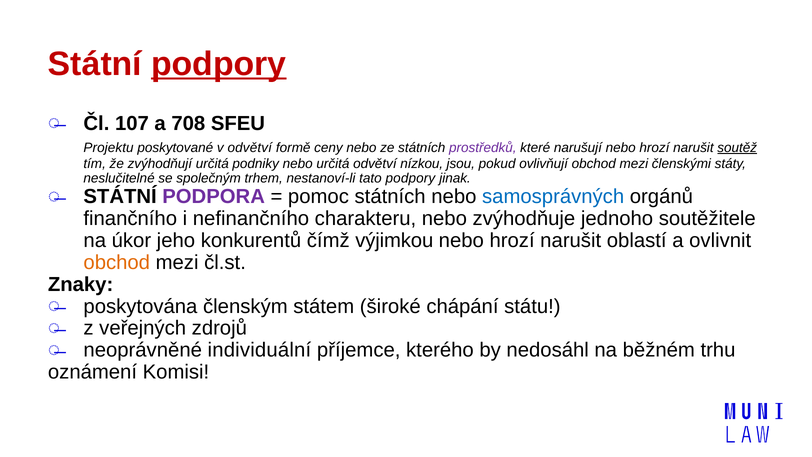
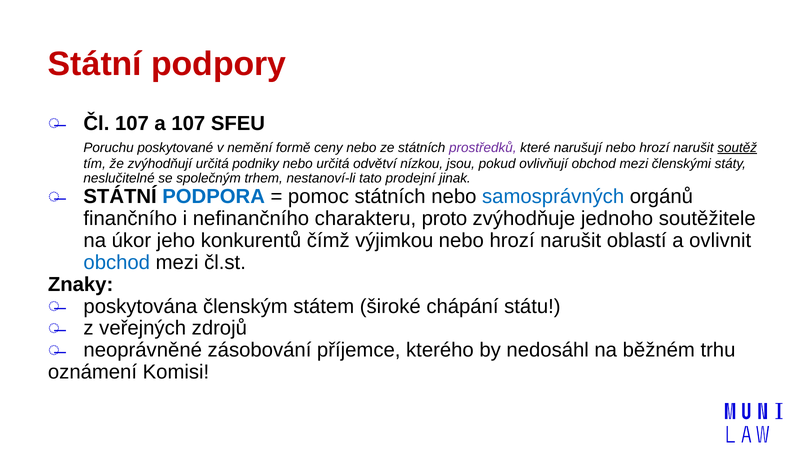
podpory underline: present -> none (219, 64)
a 708: 708 -> 107 (188, 124)
Projektu: Projektu -> Poruchu (109, 148)
v odvětví: odvětví -> nemění (250, 148)
tato podpory: podpory -> prodejní (410, 178)
PODPORA colour: purple -> blue (214, 197)
charakteru nebo: nebo -> proto (444, 218)
obchod colour: orange -> blue (117, 262)
individuální: individuální -> zásobování (259, 350)
